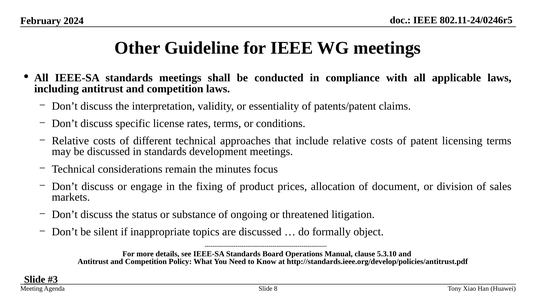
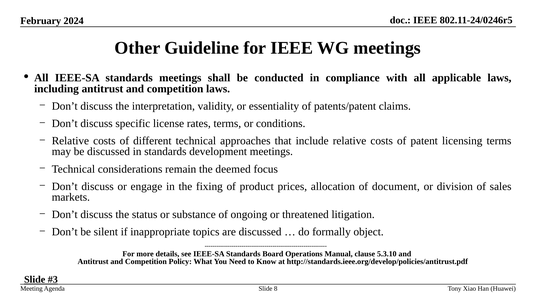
minutes: minutes -> deemed (233, 169)
